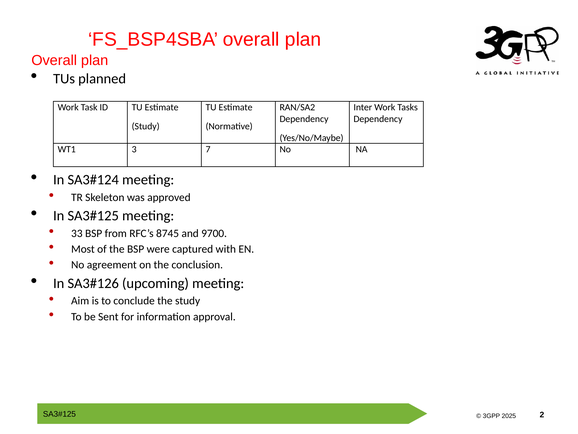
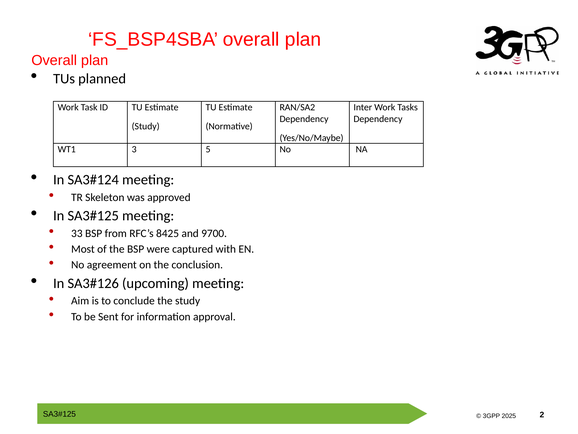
7: 7 -> 5 (208, 149)
8745: 8745 -> 8425 (168, 233)
